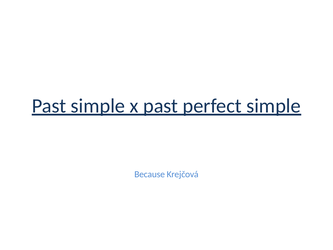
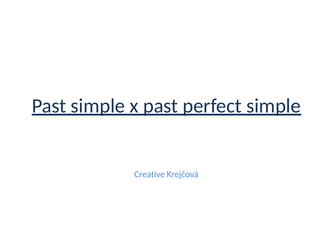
Because: Because -> Creative (150, 174)
